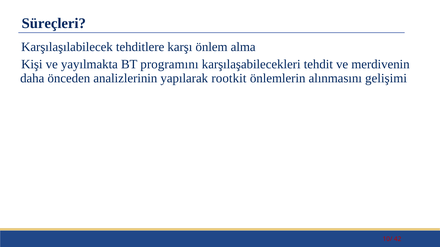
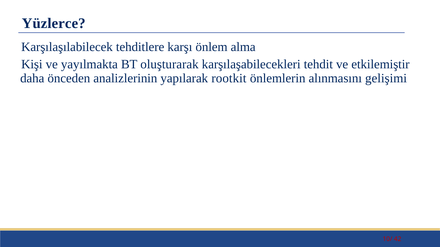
Süreçleri: Süreçleri -> Yüzlerce (54, 23)
programını: programını -> oluşturarak (169, 64)
merdivenin: merdivenin -> etkilemiştir (380, 64)
